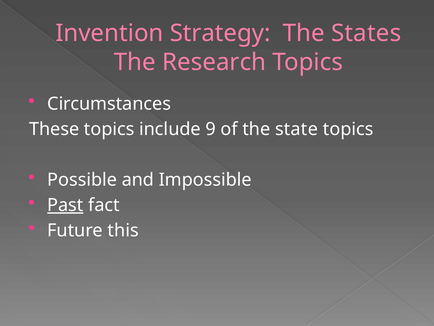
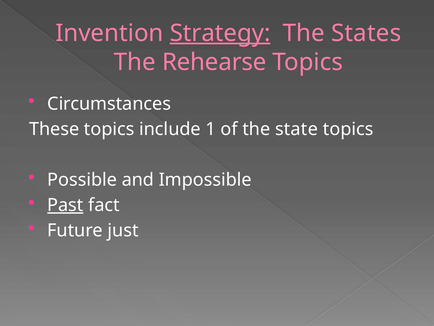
Strategy underline: none -> present (220, 33)
Research: Research -> Rehearse (214, 62)
9: 9 -> 1 (211, 129)
this: this -> just (123, 230)
